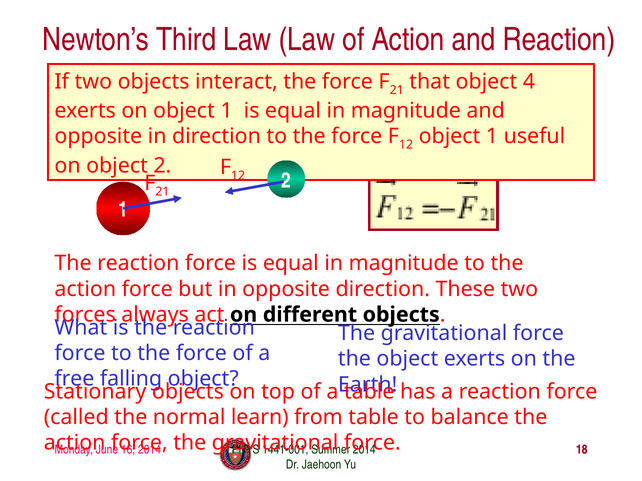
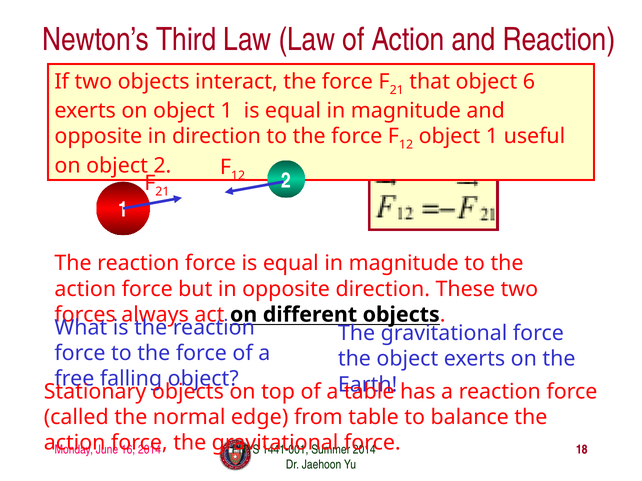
4: 4 -> 6 (529, 82)
learn: learn -> edge (260, 418)
